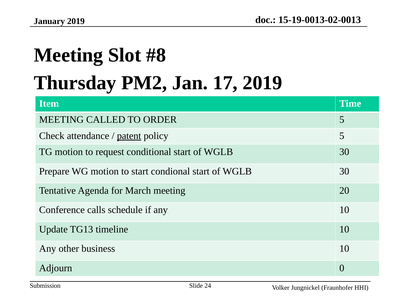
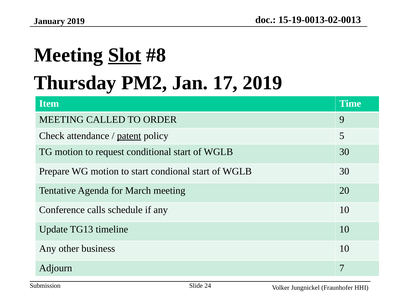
Slot underline: none -> present (125, 55)
ORDER 5: 5 -> 9 (342, 120)
0: 0 -> 7 (342, 268)
